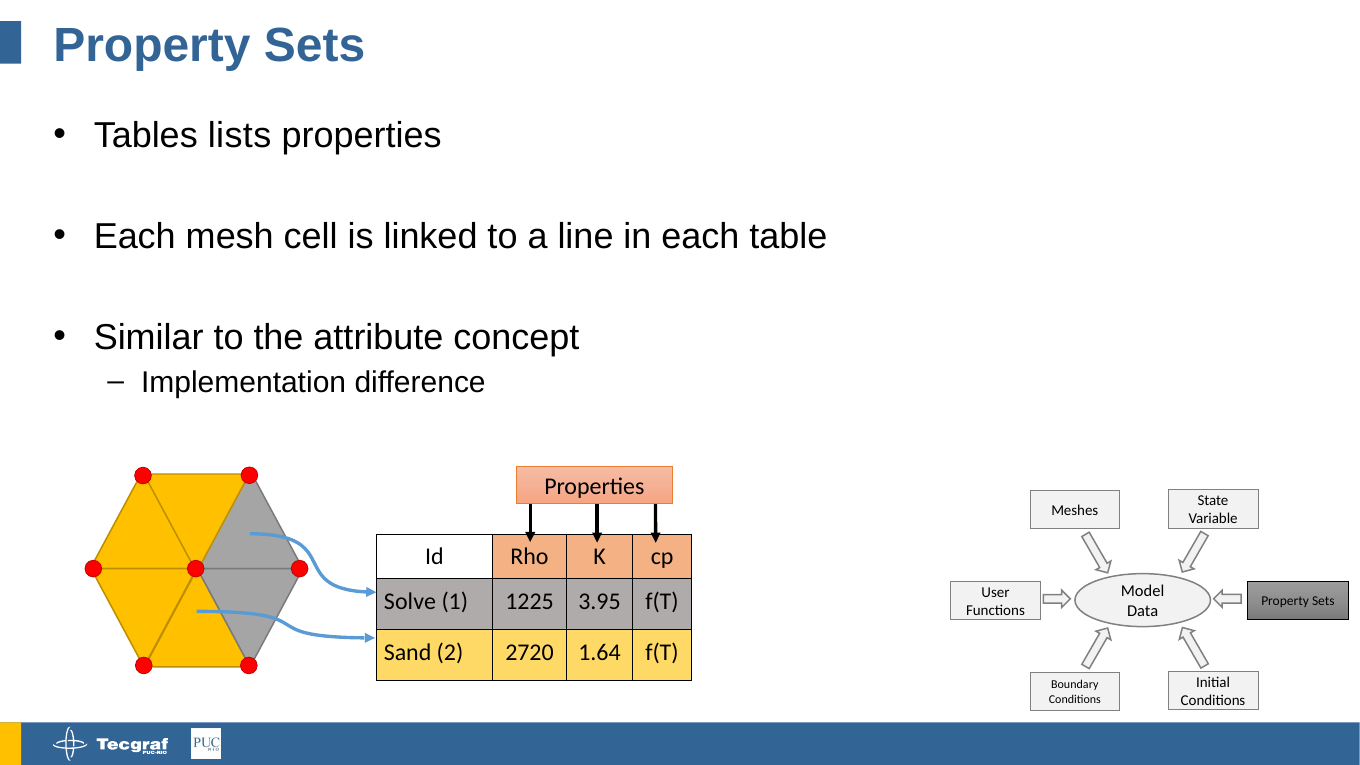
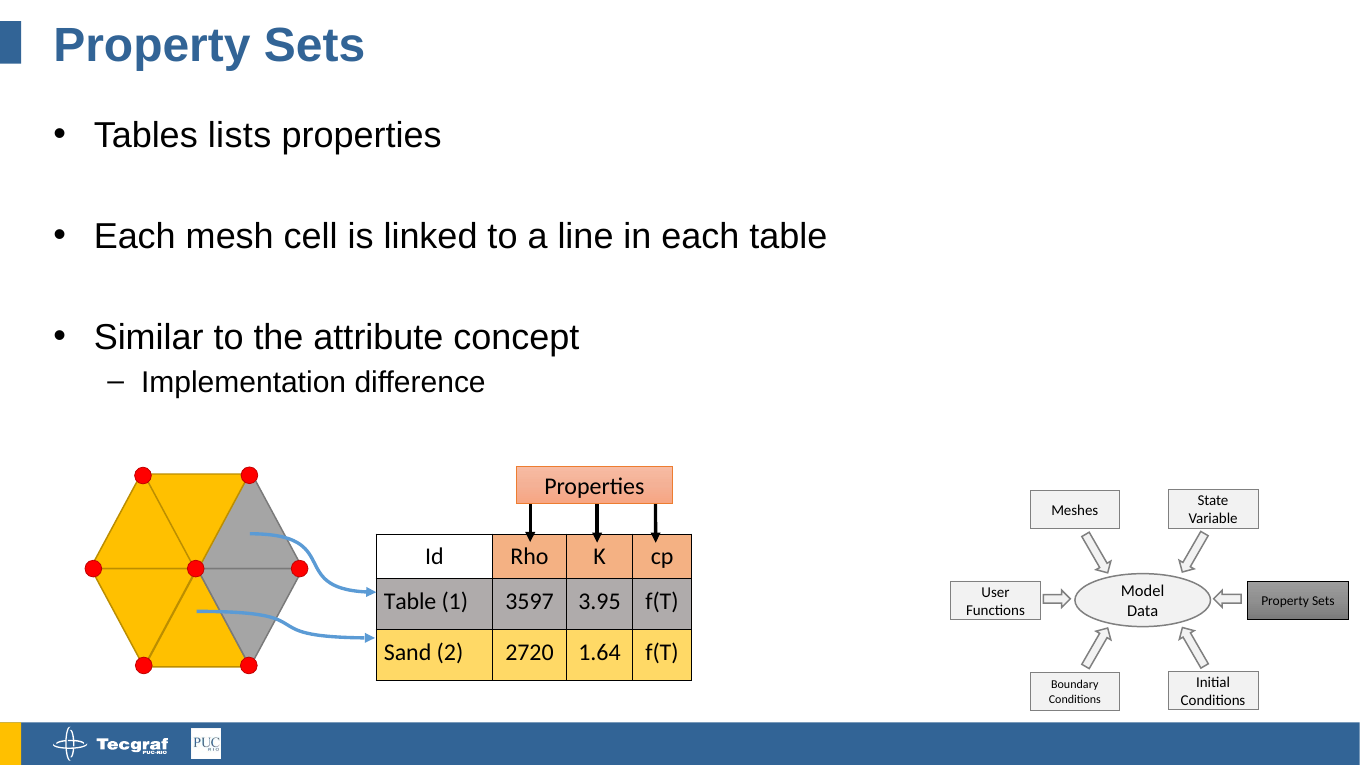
Solve: Solve -> Table (410, 601)
1225: 1225 -> 3597 (530, 601)
